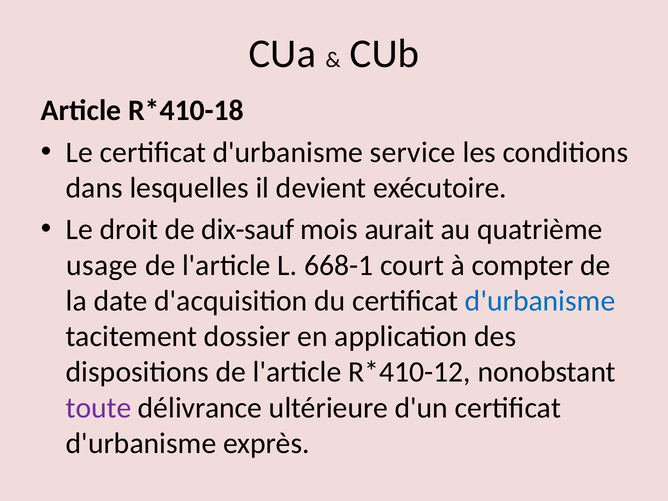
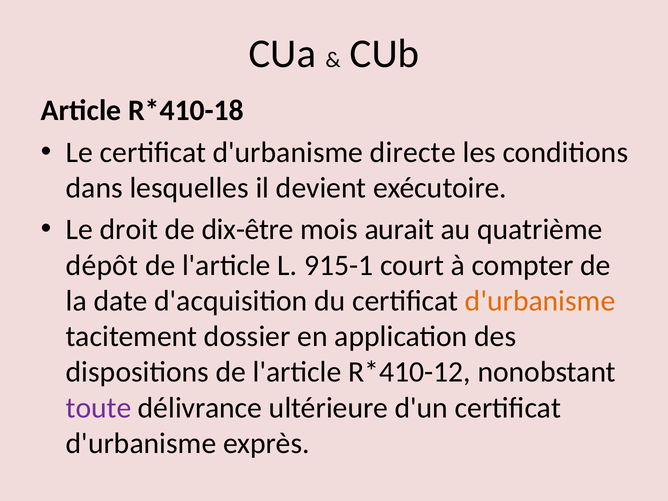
service: service -> directe (413, 152)
dix-sauf: dix-sauf -> dix-être (248, 230)
usage: usage -> dépôt (102, 265)
668-1: 668-1 -> 915-1 (339, 265)
d'urbanisme colour: blue -> orange (540, 301)
